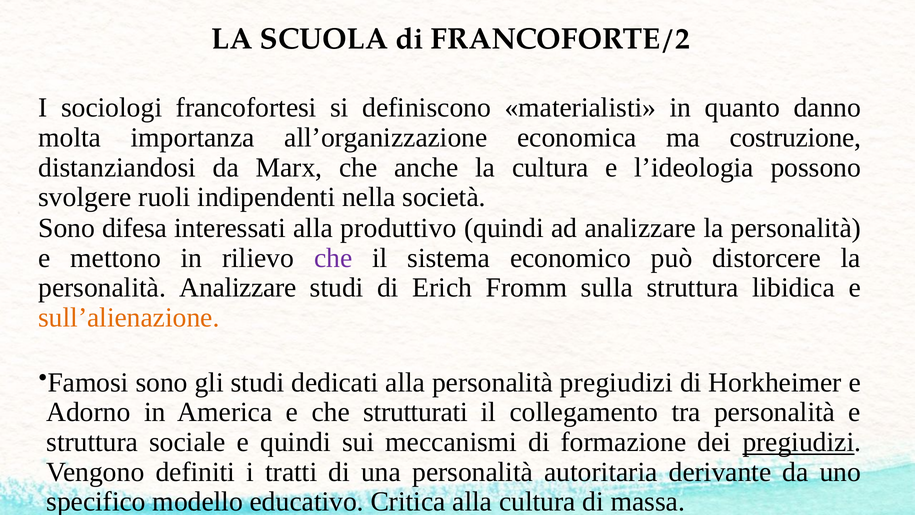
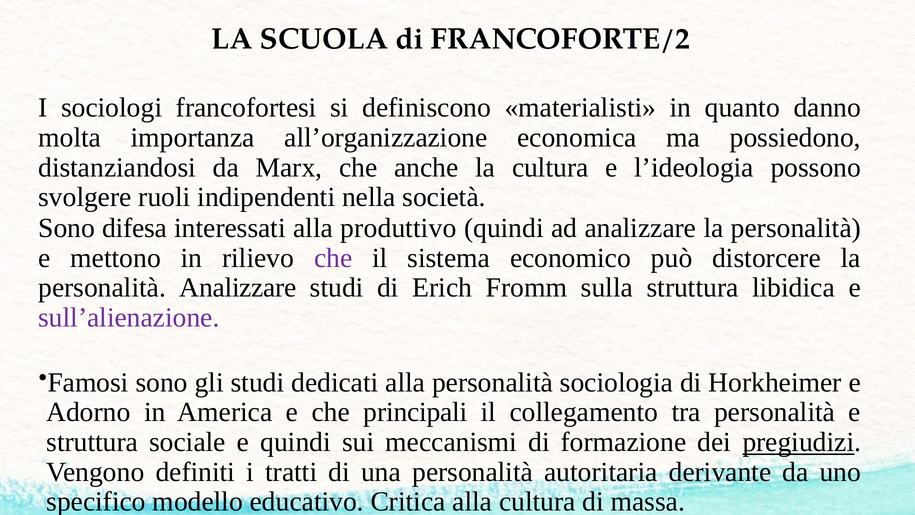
costruzione: costruzione -> possiedono (795, 138)
sull’alienazione colour: orange -> purple (129, 318)
personalità pregiudizi: pregiudizi -> sociologia (617, 382)
strutturati: strutturati -> principali (416, 412)
